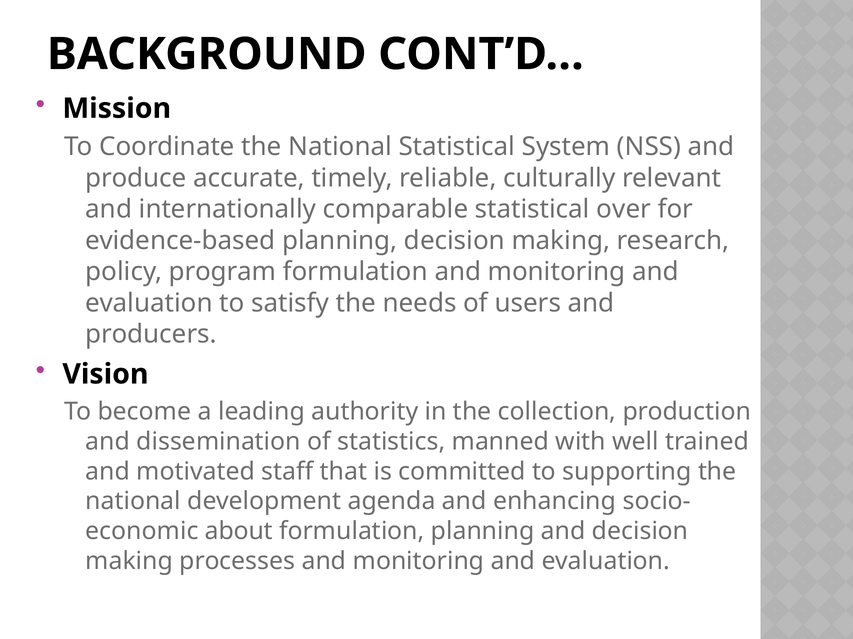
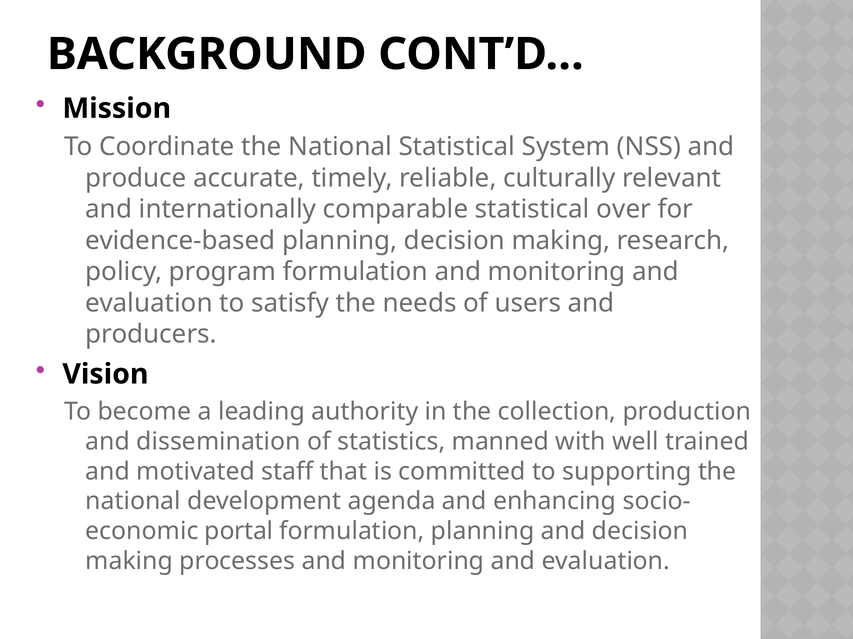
about: about -> portal (239, 532)
